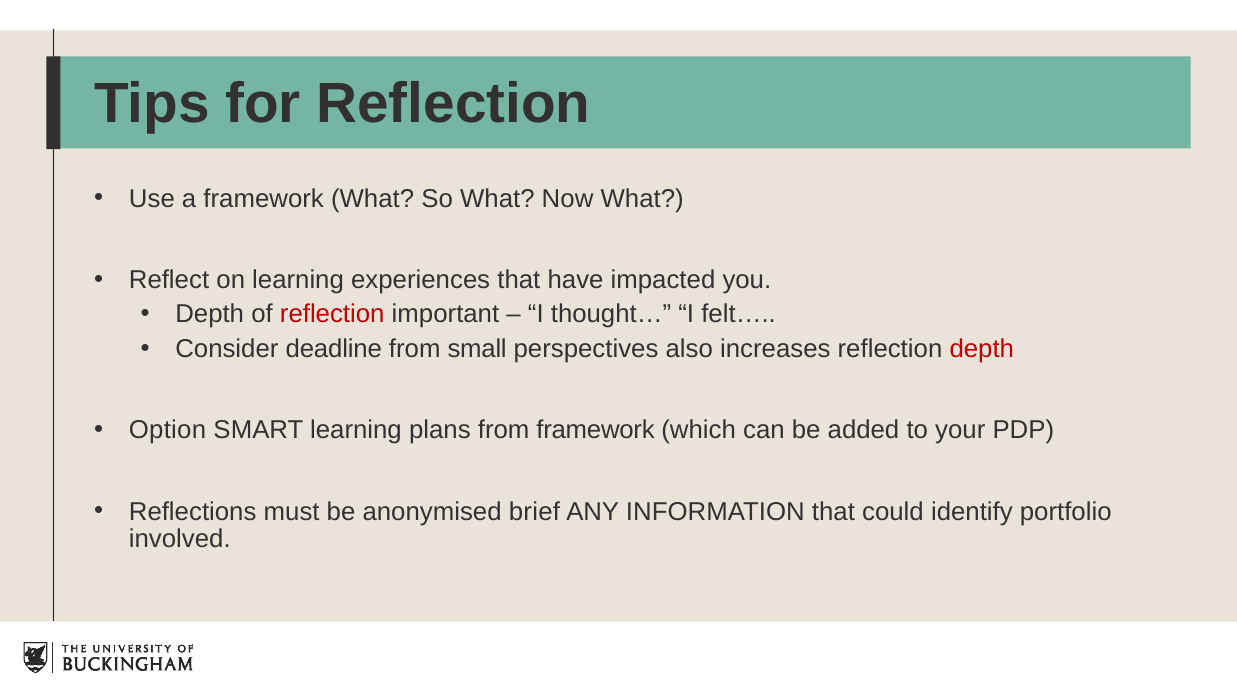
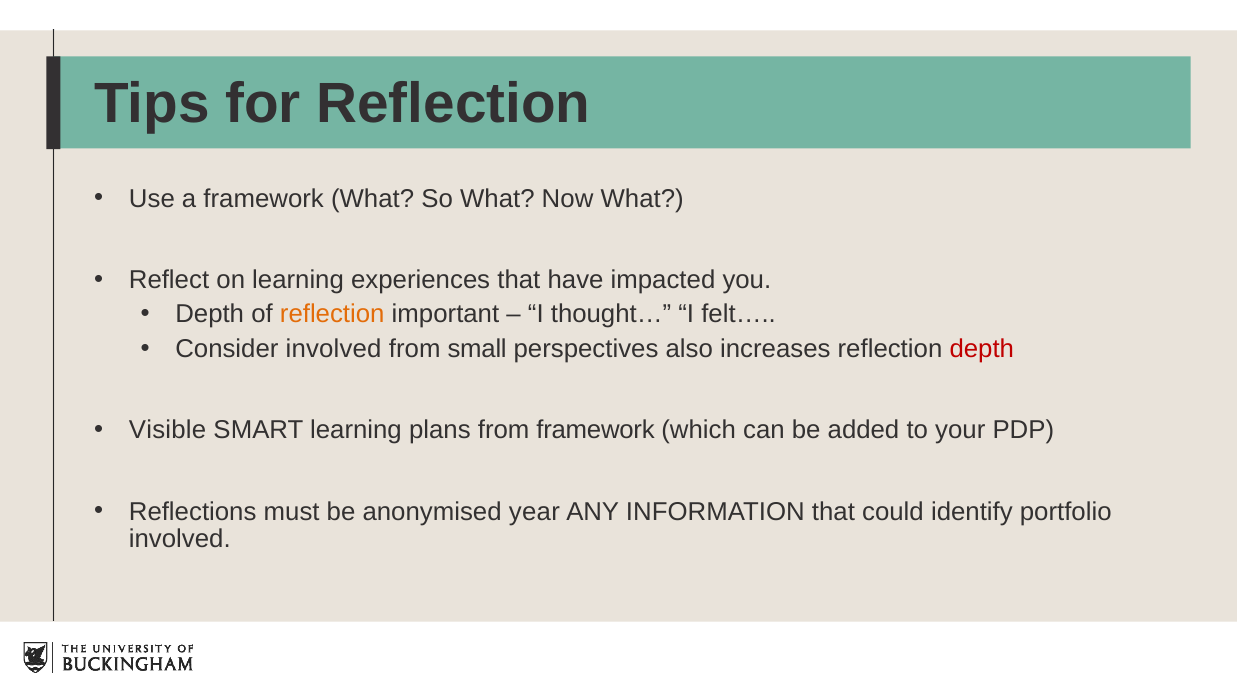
reflection colour: red -> orange (332, 314)
Consider deadline: deadline -> involved (334, 348)
Option: Option -> Visible (168, 430)
brief: brief -> year (534, 511)
